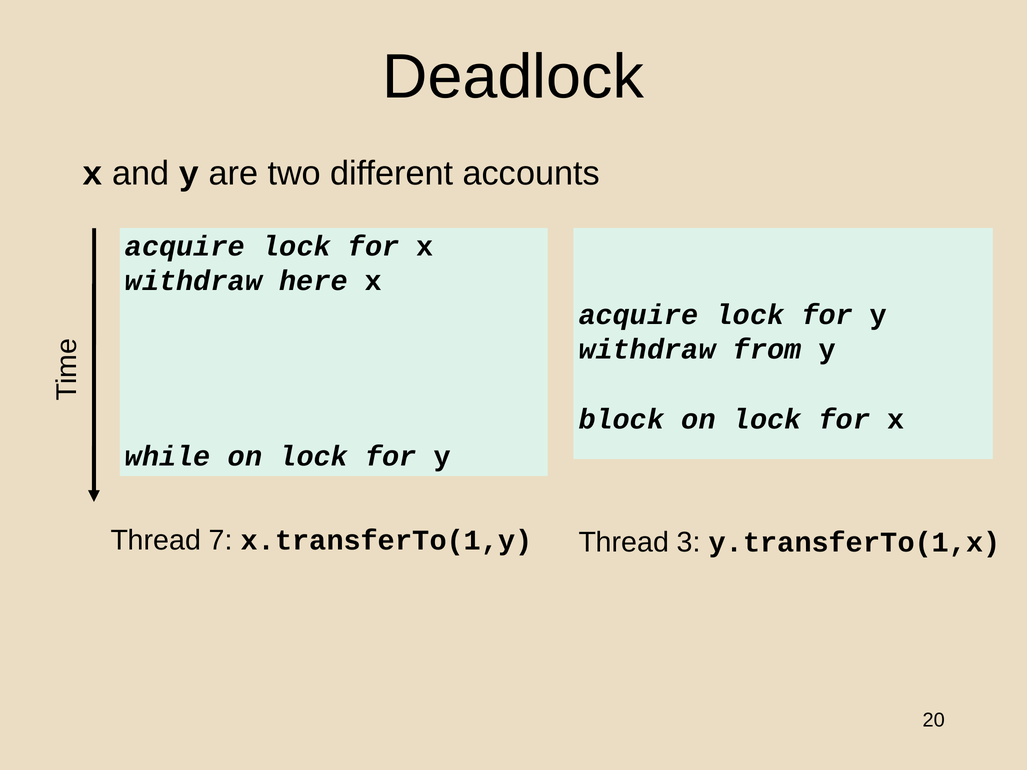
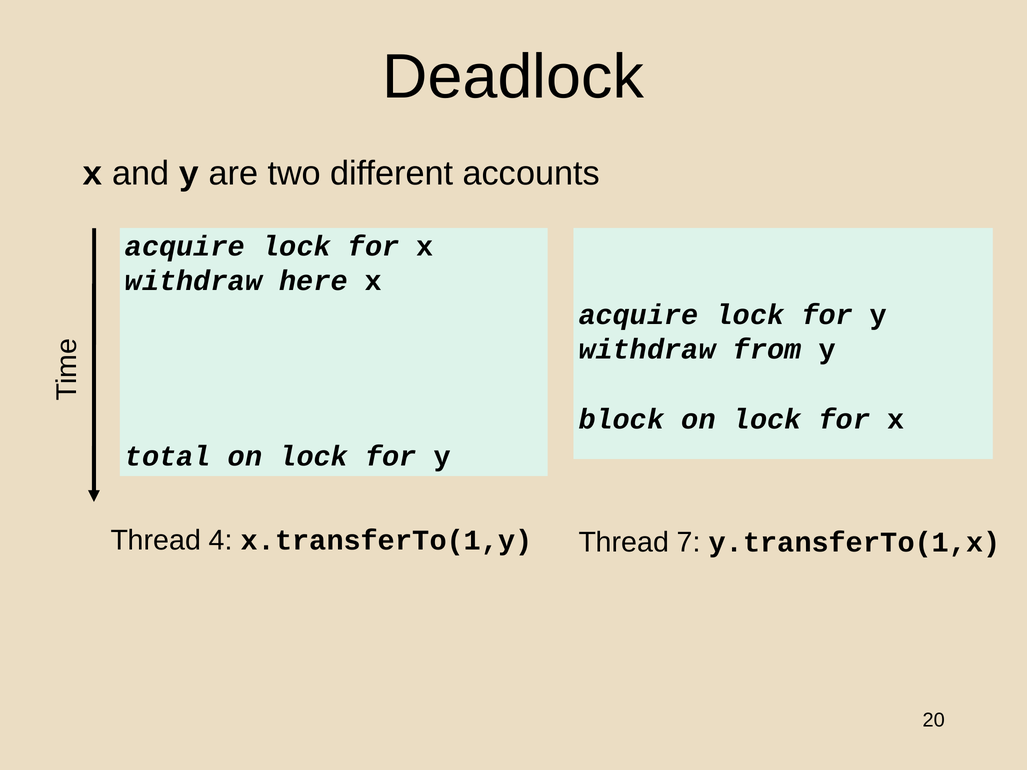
while: while -> total (168, 456)
7: 7 -> 4 (221, 541)
3: 3 -> 7 (689, 543)
